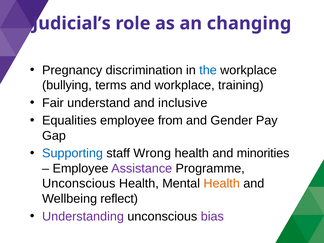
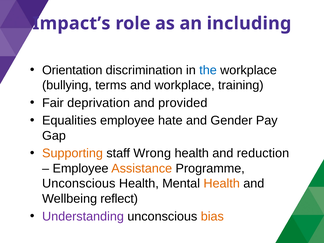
Judicial’s: Judicial’s -> Impact’s (71, 23)
changing: changing -> including (249, 23)
Pregnancy: Pregnancy -> Orientation (72, 70)
understand: understand -> deprivation (99, 103)
inclusive: inclusive -> provided (183, 103)
from: from -> hate (170, 121)
Supporting colour: blue -> orange (73, 153)
minorities: minorities -> reduction (263, 153)
Assistance colour: purple -> orange (142, 168)
bias colour: purple -> orange (212, 216)
